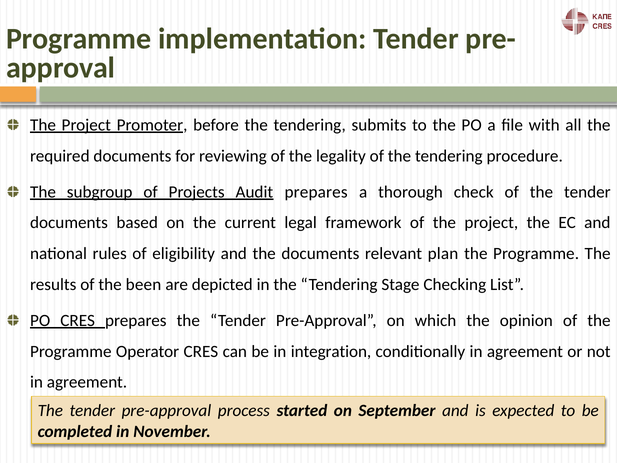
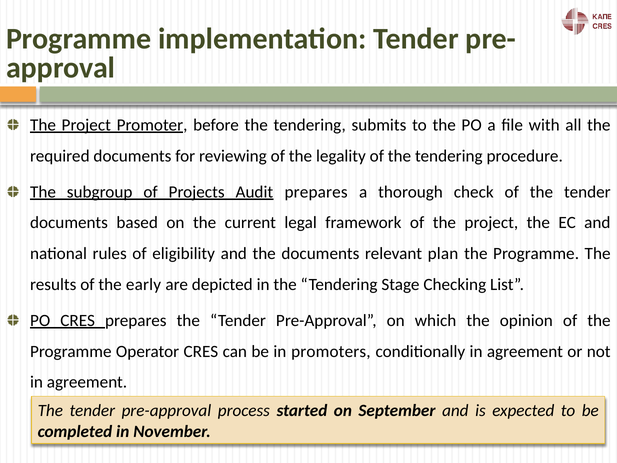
been: been -> early (143, 284)
integration: integration -> promoters (331, 351)
